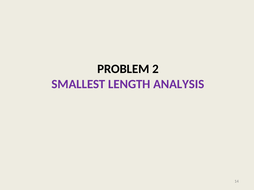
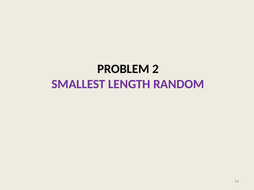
ANALYSIS: ANALYSIS -> RANDOM (179, 84)
